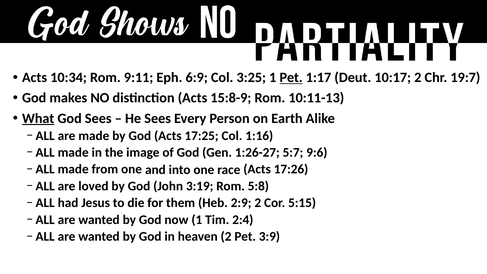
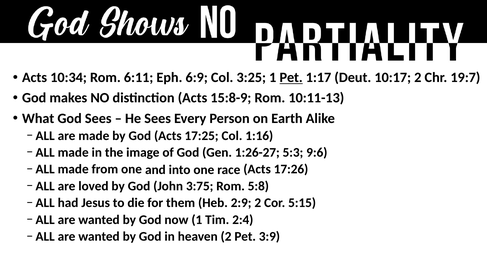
9:11: 9:11 -> 6:11 (139, 78)
What underline: present -> none (38, 118)
5:7: 5:7 -> 5:3 (293, 152)
3:19: 3:19 -> 3:75 (200, 186)
